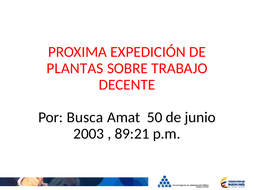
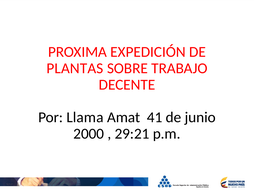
Busca: Busca -> Llama (85, 118)
50: 50 -> 41 (155, 118)
2003: 2003 -> 2000 (89, 134)
89:21: 89:21 -> 29:21 (132, 134)
